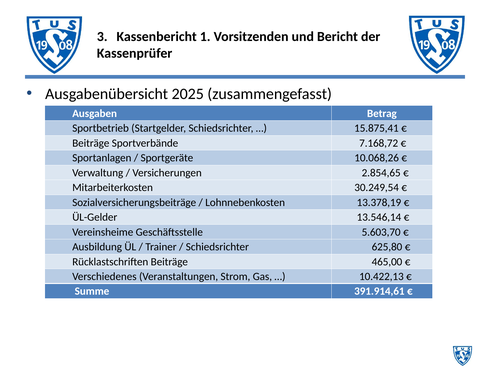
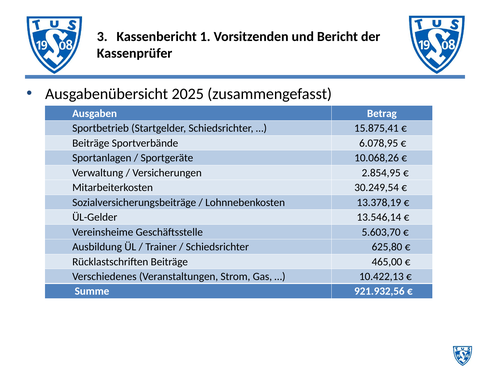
7.168,72: 7.168,72 -> 6.078,95 (379, 143)
2.854,65: 2.854,65 -> 2.854,95 (381, 173)
391.914,61: 391.914,61 -> 921.932,56 (379, 291)
